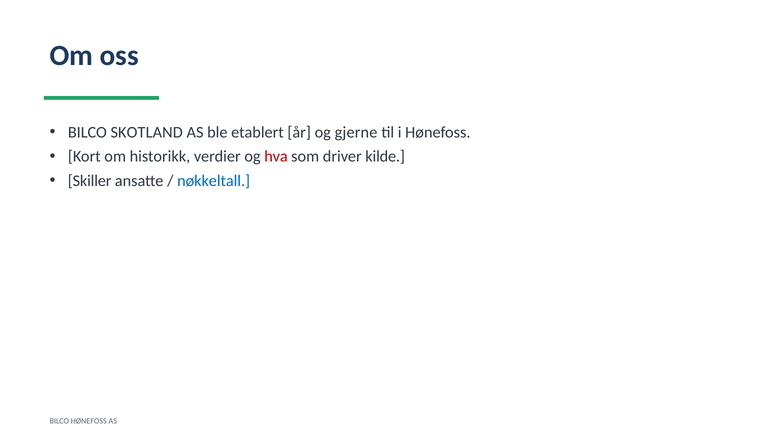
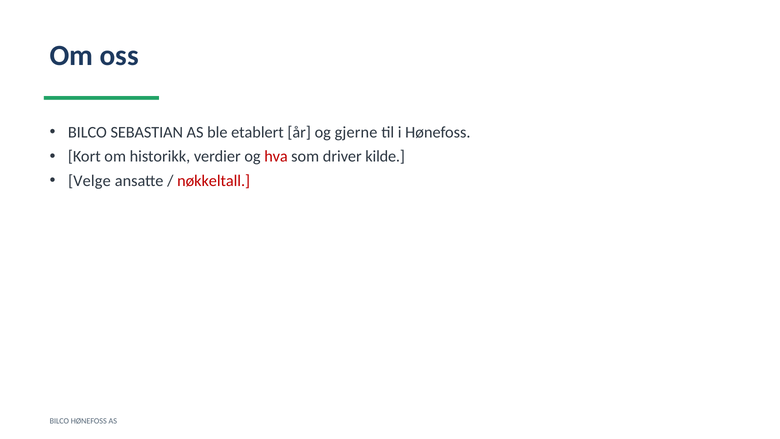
SKOTLAND: SKOTLAND -> SEBASTIAN (147, 132)
Skiller: Skiller -> Velge (89, 181)
nøkkeltall colour: blue -> red (214, 181)
